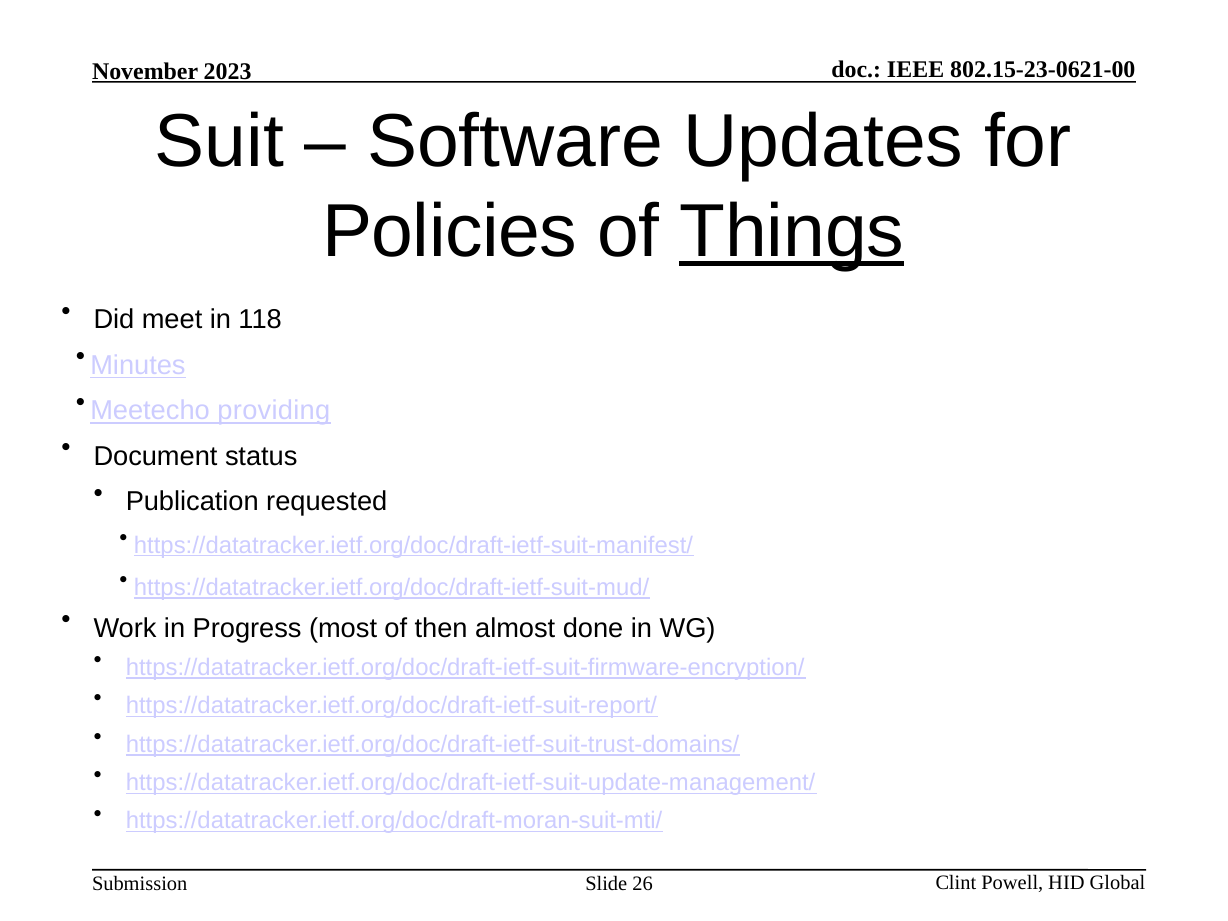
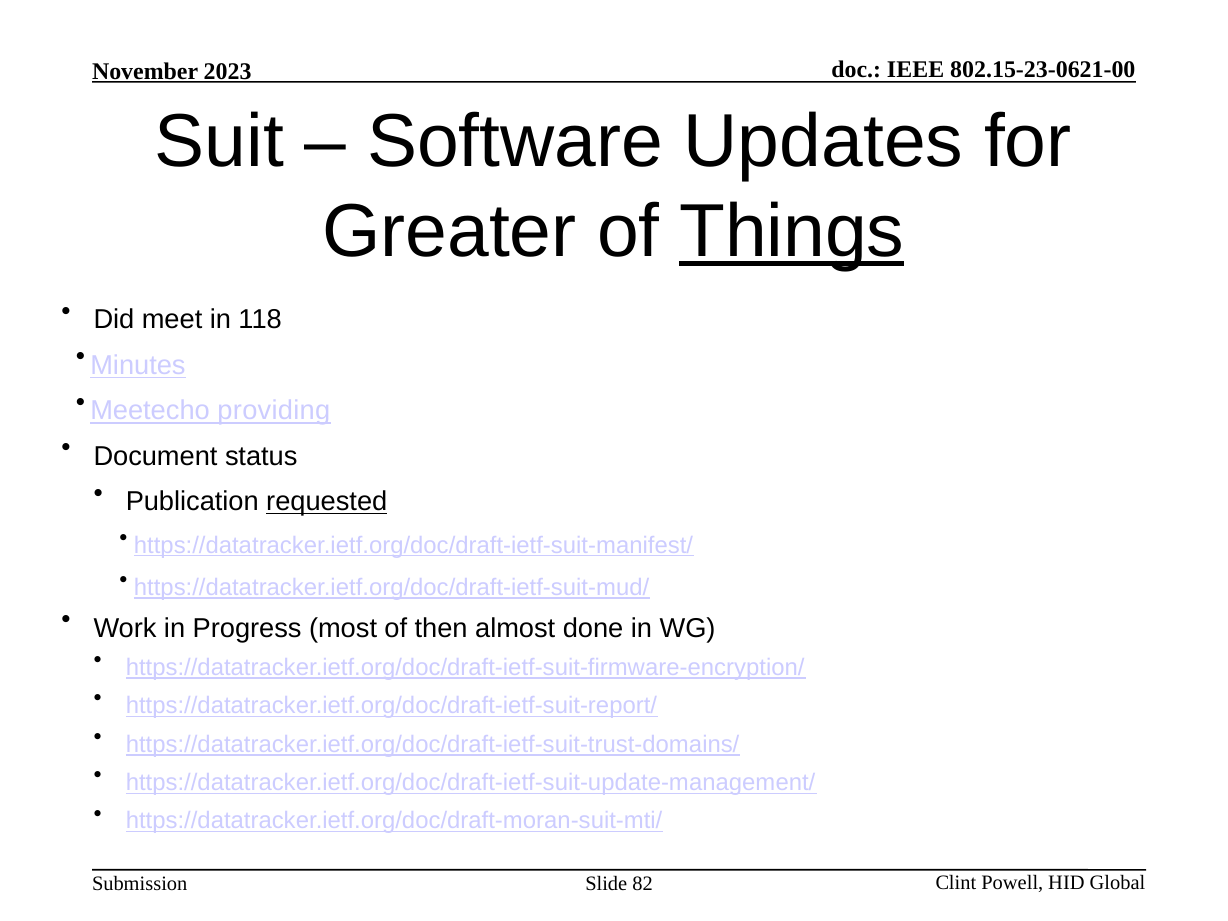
Policies: Policies -> Greater (449, 231)
requested underline: none -> present (327, 502)
26: 26 -> 82 (643, 883)
